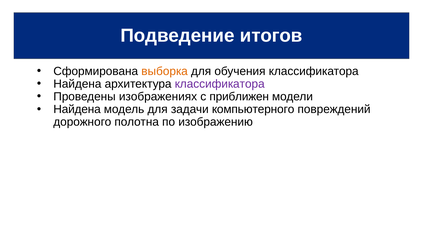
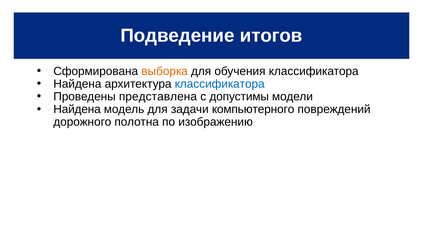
классификатора colour: purple -> blue (220, 84)
изображениях: изображениях -> представлена (158, 97)
приближен: приближен -> допустимы (239, 97)
